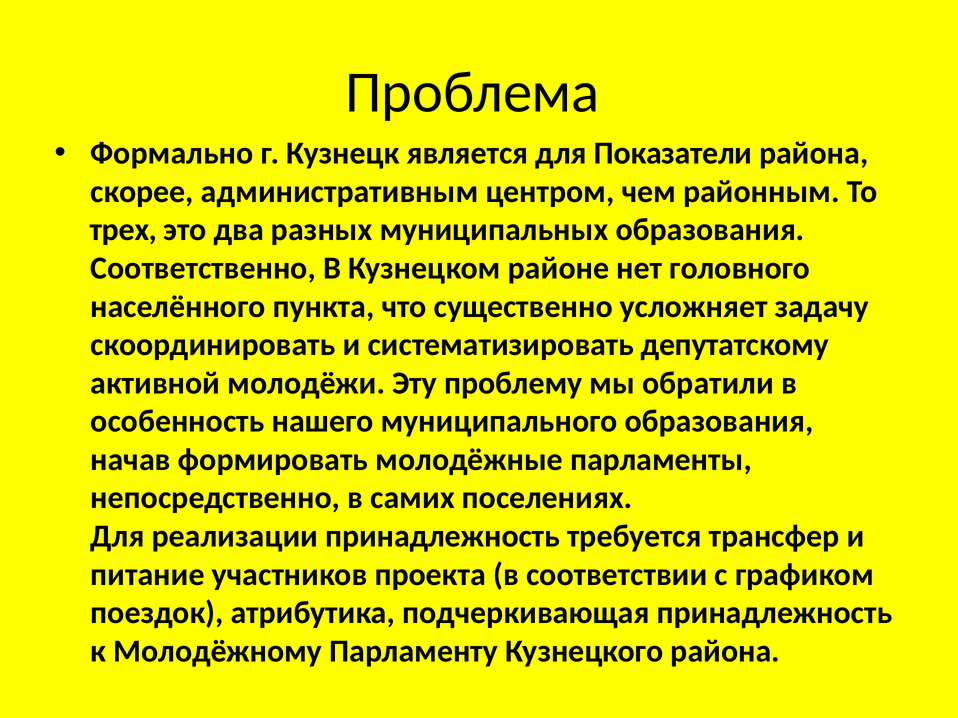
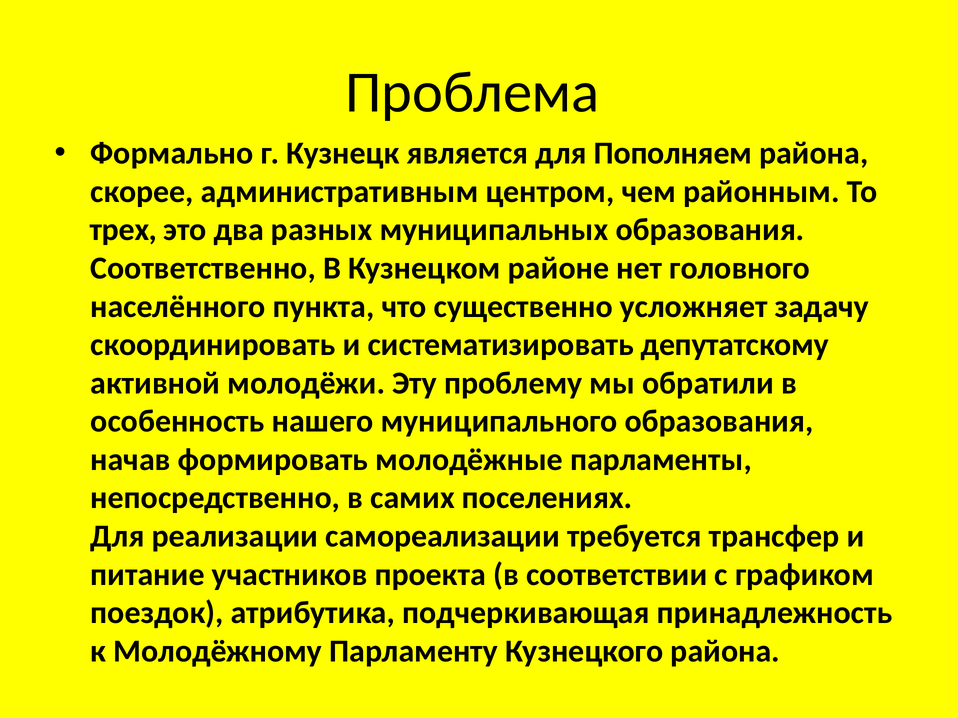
Показатели: Показатели -> Пополняем (673, 153)
реализации принадлежность: принадлежность -> самореализации (443, 537)
